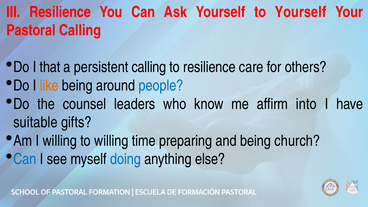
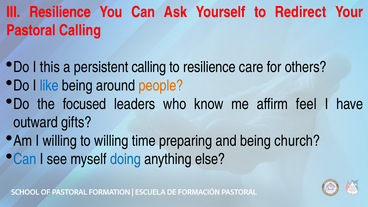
to Yourself: Yourself -> Redirect (301, 12)
that: that -> this (50, 67)
like colour: orange -> blue (49, 86)
people colour: blue -> orange (161, 86)
counsel: counsel -> focused (84, 104)
into: into -> feel (306, 104)
suitable: suitable -> outward (36, 122)
